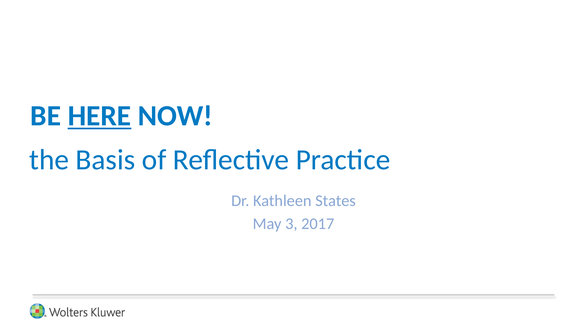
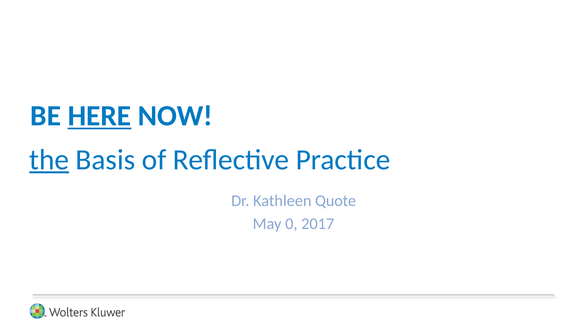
the underline: none -> present (49, 160)
States: States -> Quote (336, 201)
3: 3 -> 0 (291, 224)
